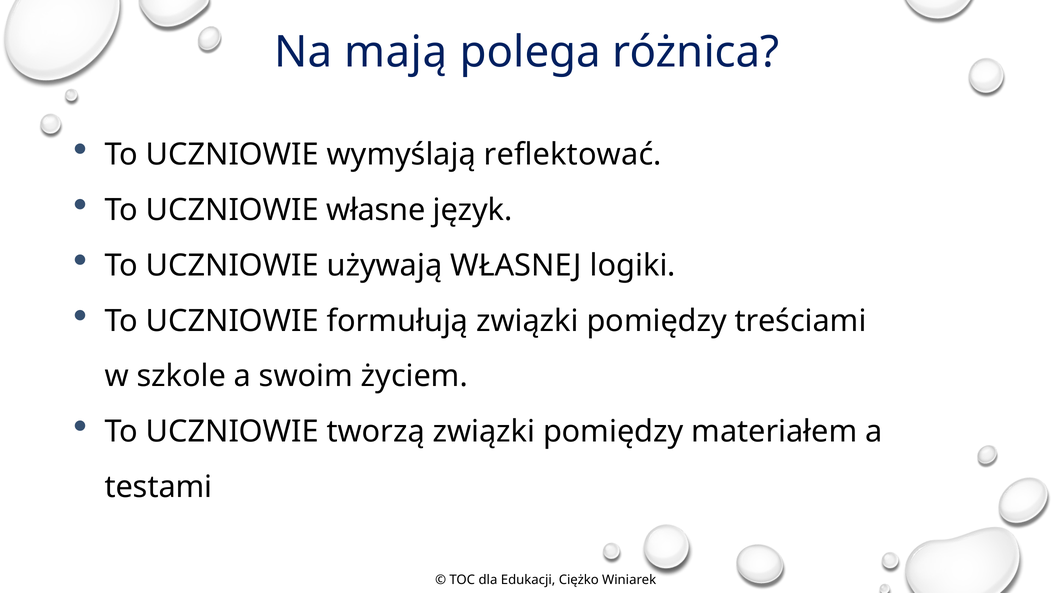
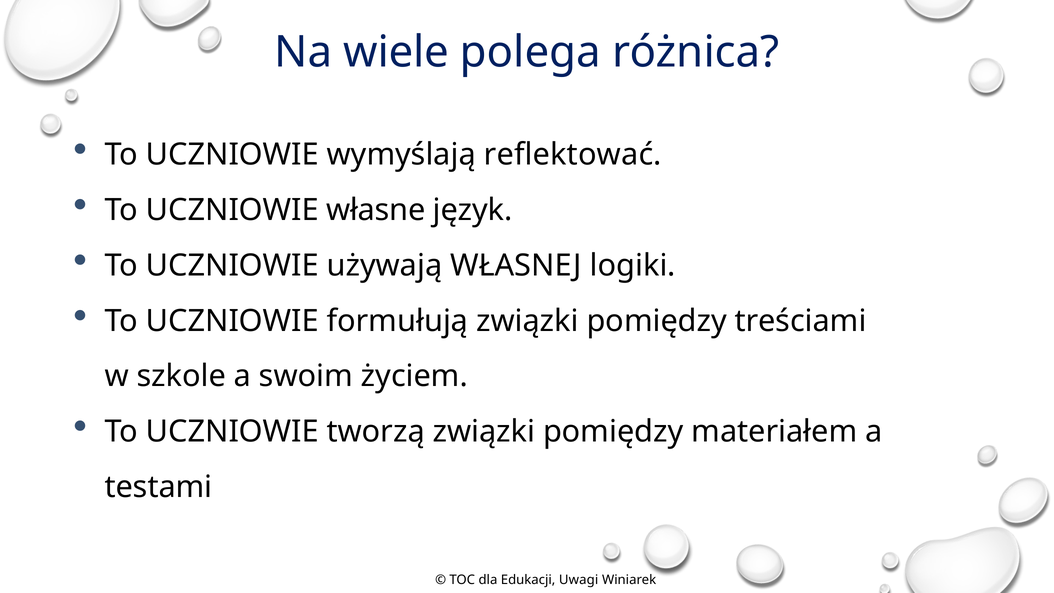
mają: mają -> wiele (396, 52)
Ciężko: Ciężko -> Uwagi (579, 580)
